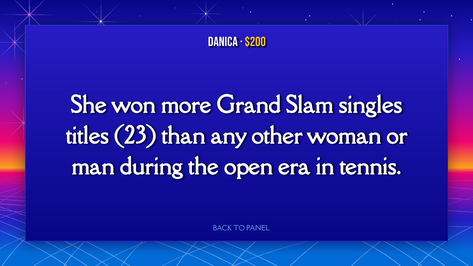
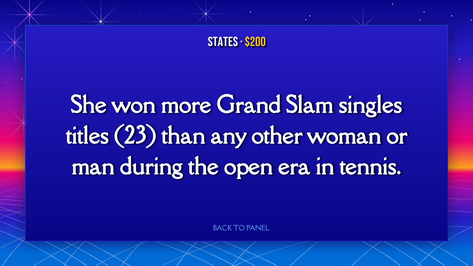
Danica: Danica -> States (223, 42)
